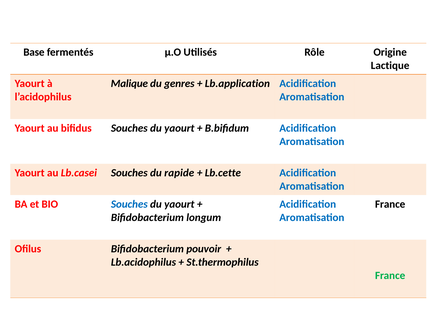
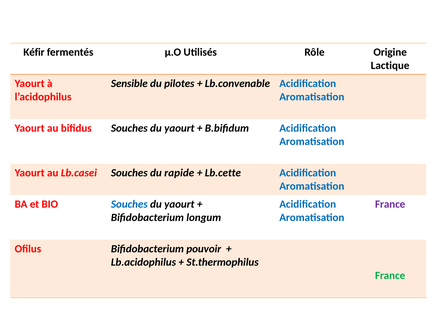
Base: Base -> Kéfir (34, 52)
Malique: Malique -> Sensible (129, 83)
genres: genres -> pilotes (179, 83)
Lb.application: Lb.application -> Lb.convenable (237, 83)
France colour: black -> purple (390, 204)
